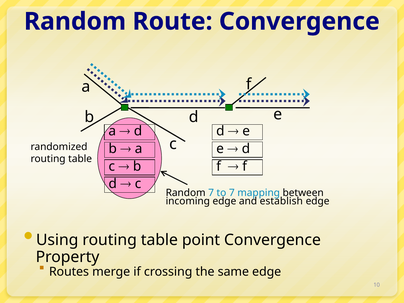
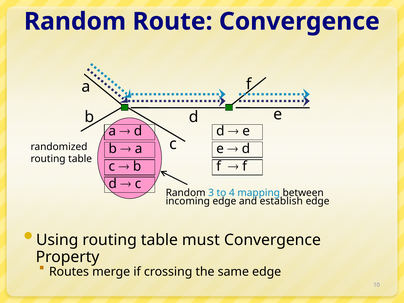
Random 7: 7 -> 3 (211, 193)
to 7: 7 -> 4 (232, 193)
point: point -> must (201, 240)
